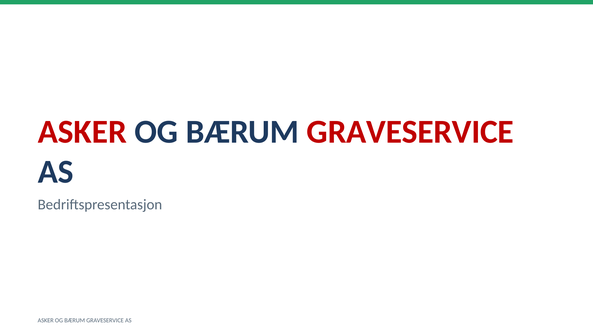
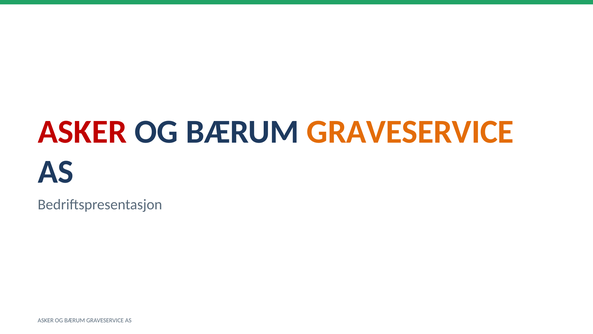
GRAVESERVICE colour: red -> orange (410, 132)
